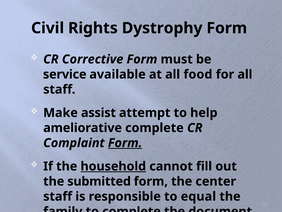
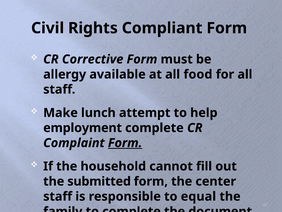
Dystrophy: Dystrophy -> Compliant (162, 28)
service: service -> allergy (65, 74)
assist: assist -> lunch (98, 113)
ameliorative: ameliorative -> employment (83, 128)
household underline: present -> none (113, 166)
